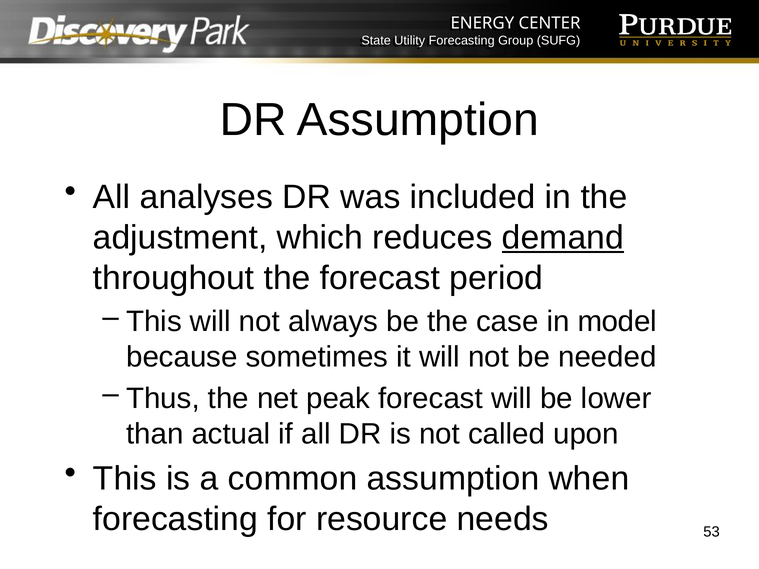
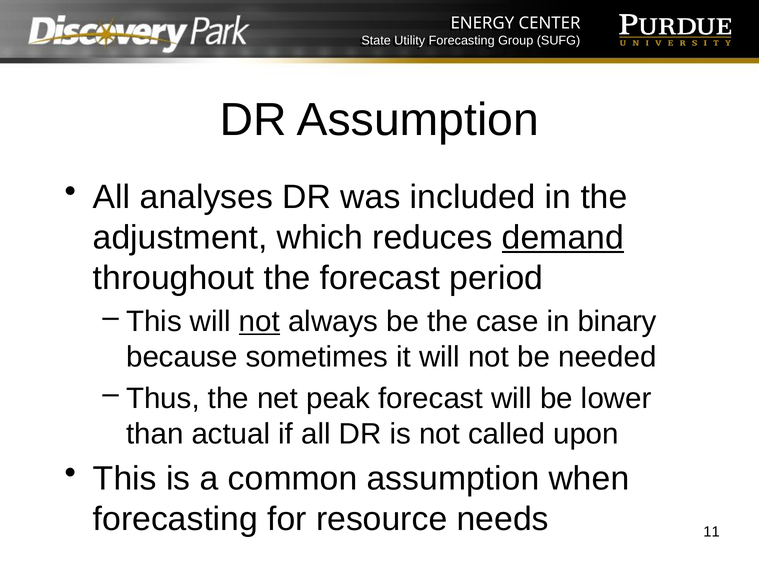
not underline: none -> present (259, 322)
model: model -> binary (617, 322)
53: 53 -> 11 (712, 532)
